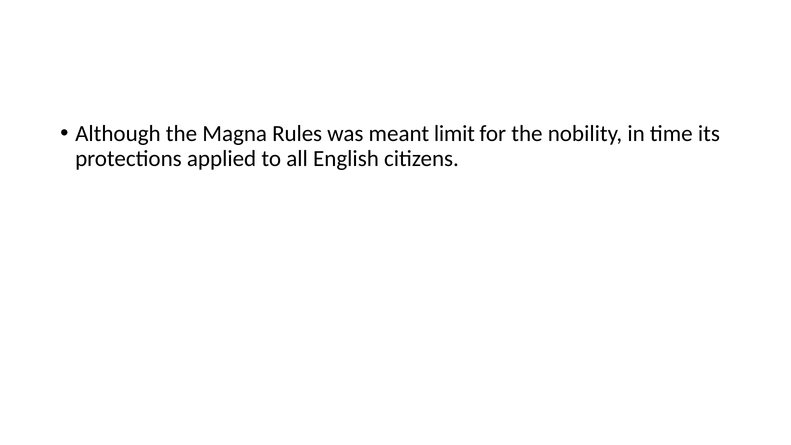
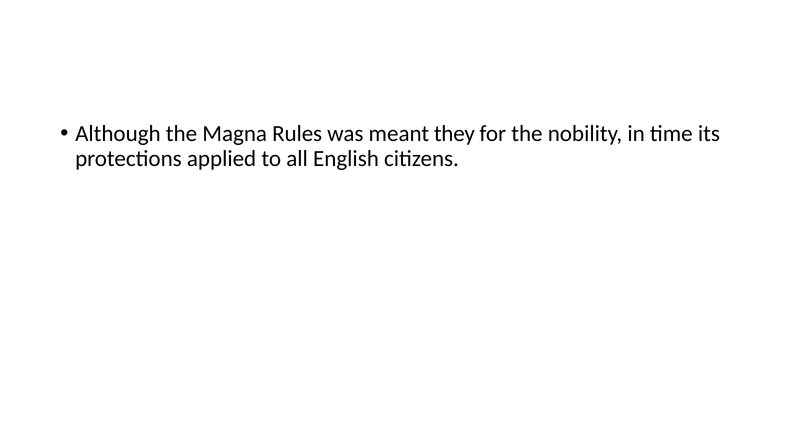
limit: limit -> they (454, 134)
